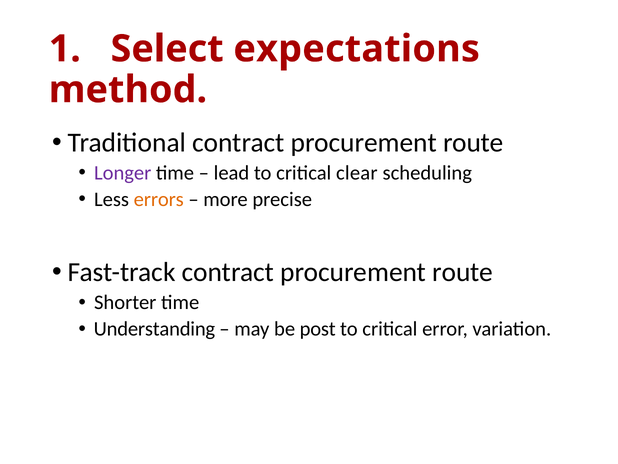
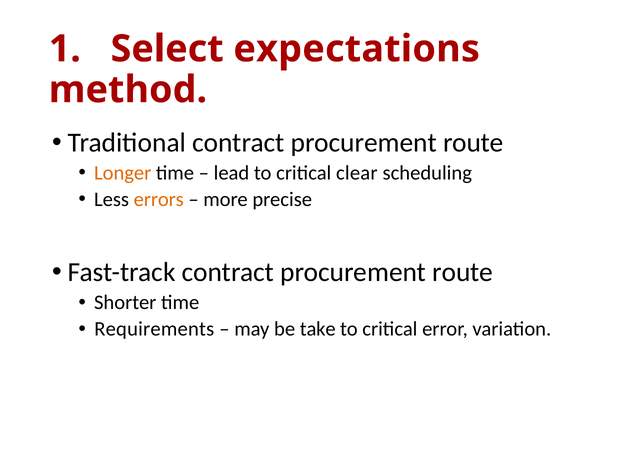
Longer colour: purple -> orange (123, 173)
Understanding: Understanding -> Requirements (154, 329)
post: post -> take (318, 329)
